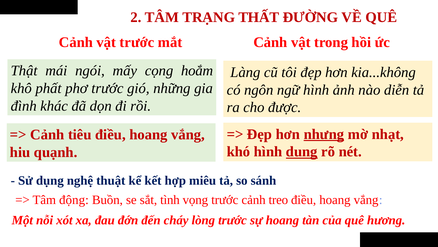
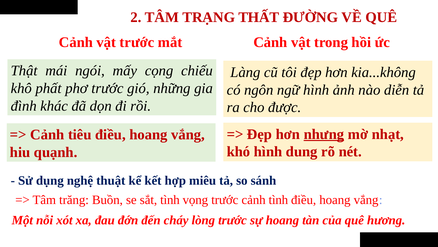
hoắm: hoắm -> chiếu (197, 71)
dung underline: present -> none (302, 151)
động: động -> trăng (74, 200)
cảnh treo: treo -> tình (278, 200)
